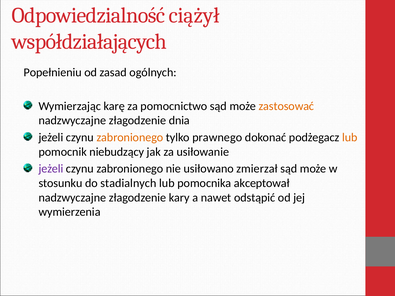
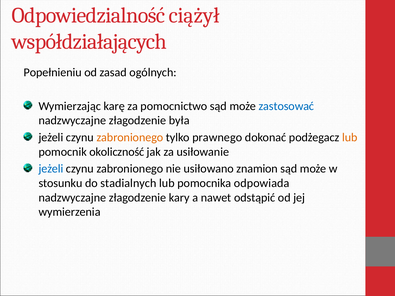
zastosować colour: orange -> blue (286, 106)
dnia: dnia -> była (179, 121)
niebudzący: niebudzący -> okoliczność (117, 152)
jeżeli colour: purple -> blue (51, 169)
zmierzał: zmierzał -> znamion (257, 169)
akceptował: akceptował -> odpowiada (262, 183)
